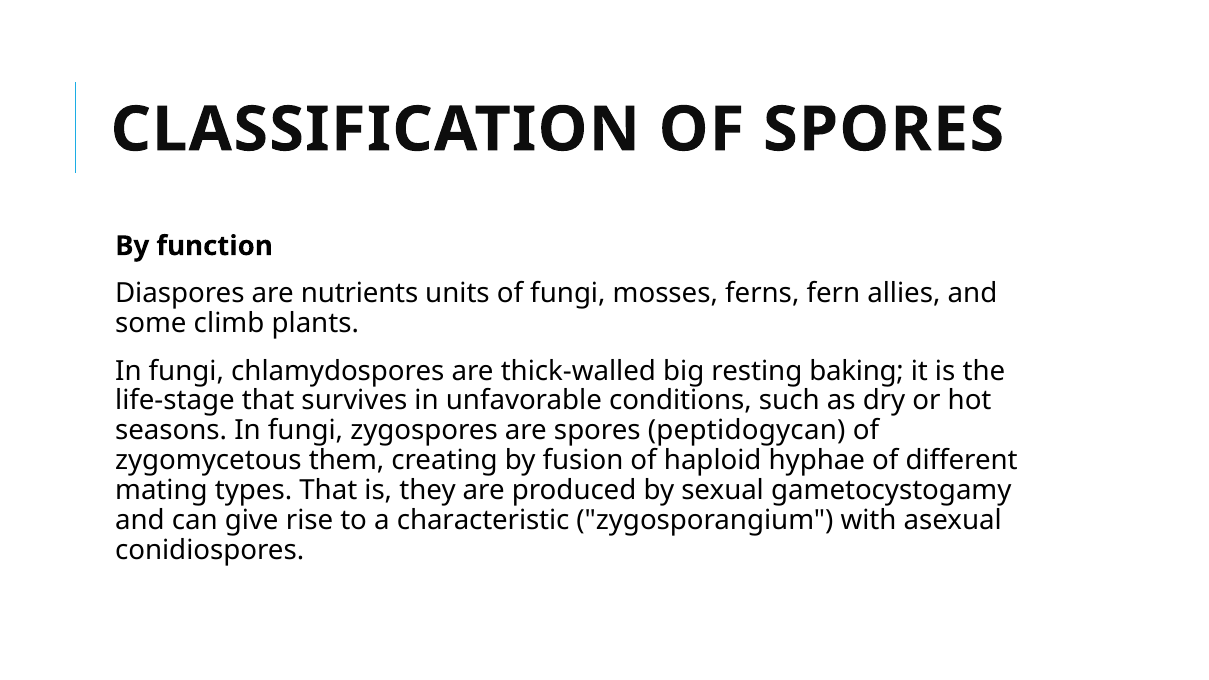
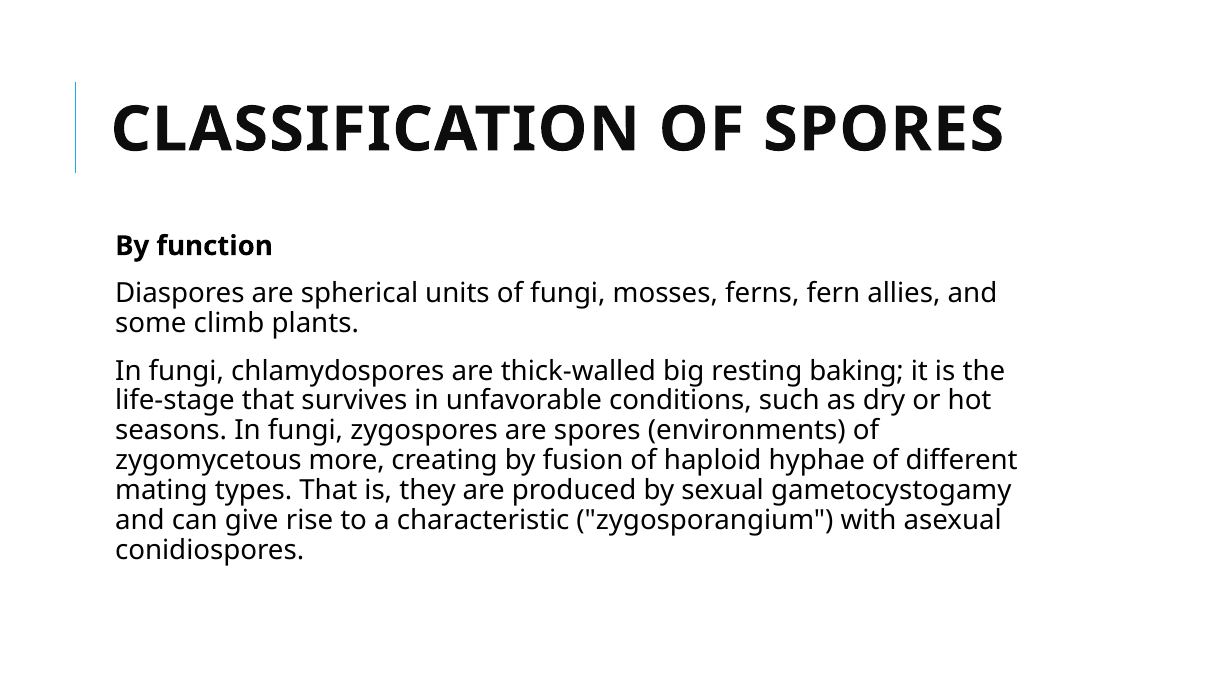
nutrients: nutrients -> spherical (360, 294)
peptidogycan: peptidogycan -> environments (747, 431)
them: them -> more (347, 461)
